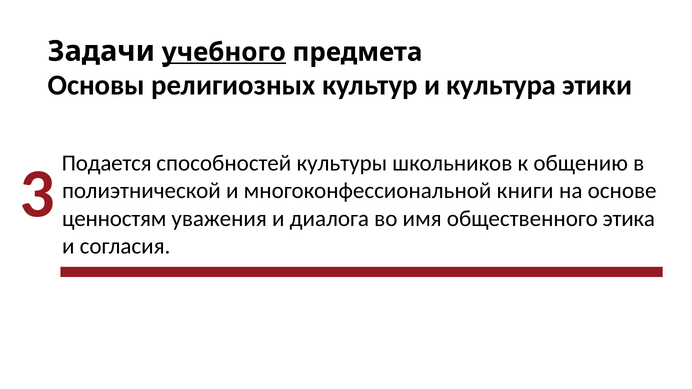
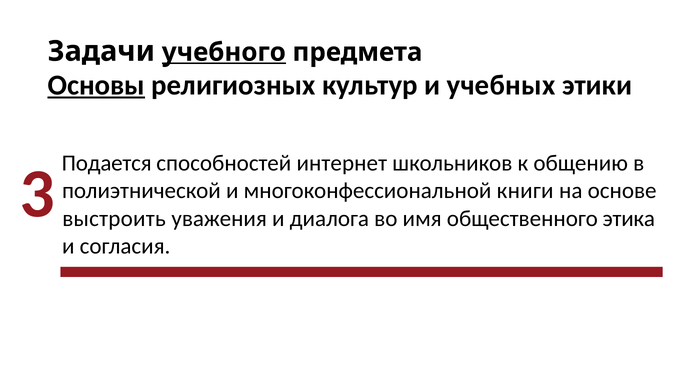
Основы underline: none -> present (96, 85)
культура: культура -> учебных (501, 85)
культуры: культуры -> интернет (342, 163)
ценностям: ценностям -> выстроить (114, 219)
